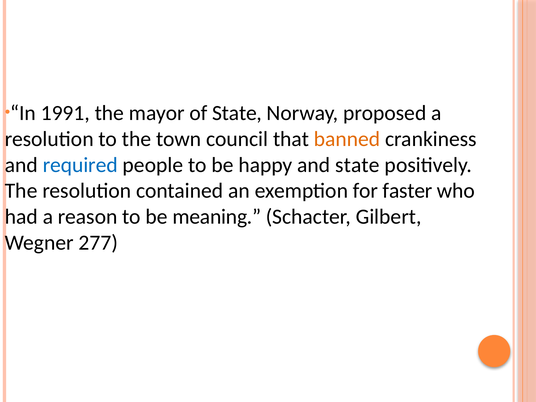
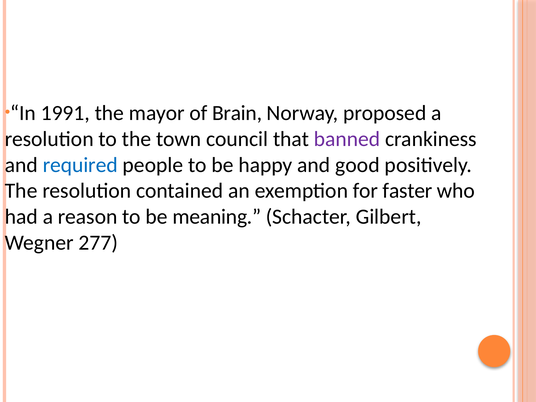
of State: State -> Brain (237, 113)
banned colour: orange -> purple (347, 139)
and state: state -> good (357, 165)
